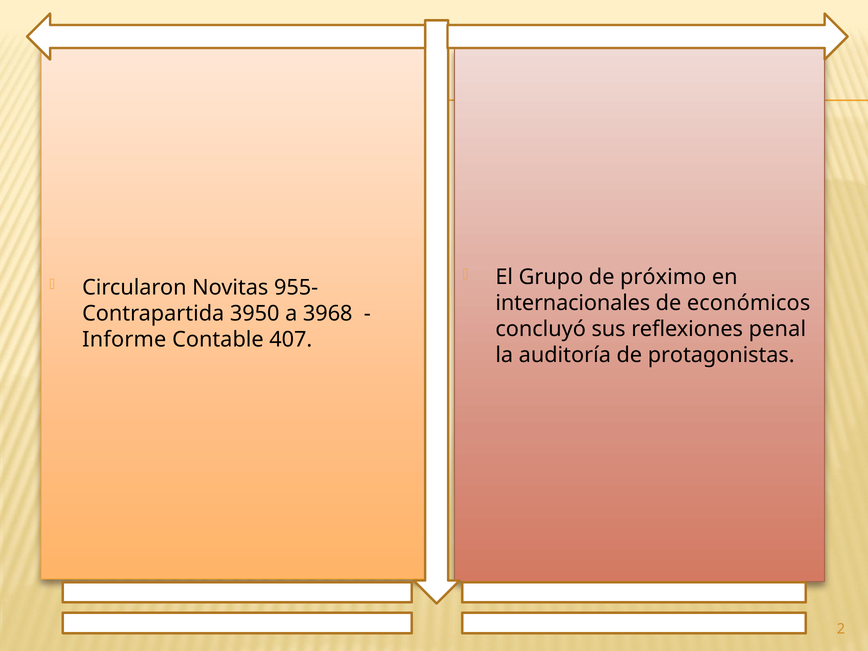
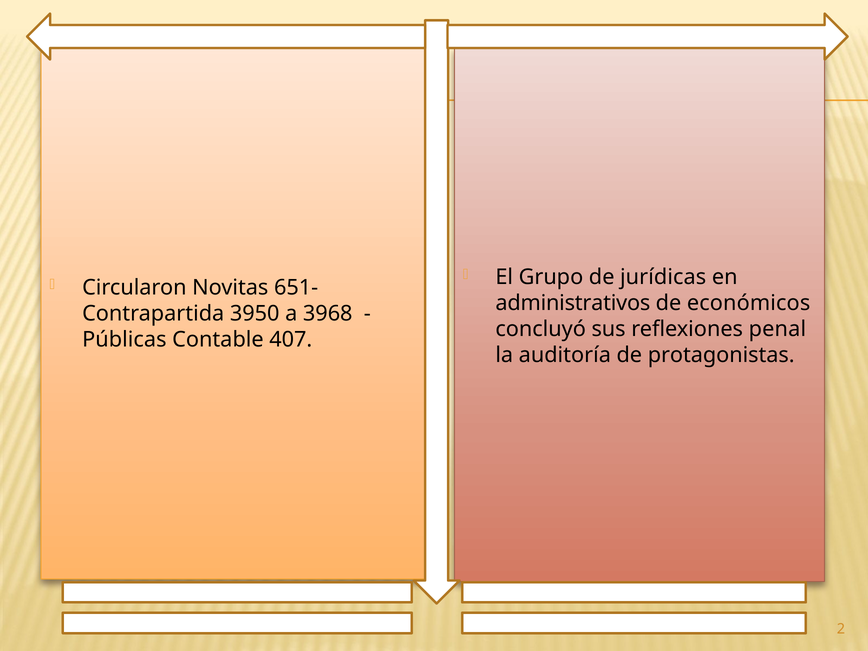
próximo: próximo -> jurídicas (663, 277)
955-: 955- -> 651- (296, 287)
internacionales: internacionales -> administrativos (573, 303)
Informe: Informe -> Públicas (124, 339)
